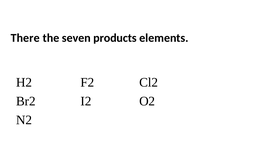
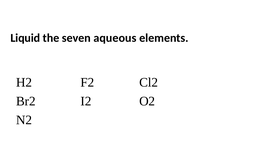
There: There -> Liquid (25, 38)
products: products -> aqueous (115, 38)
